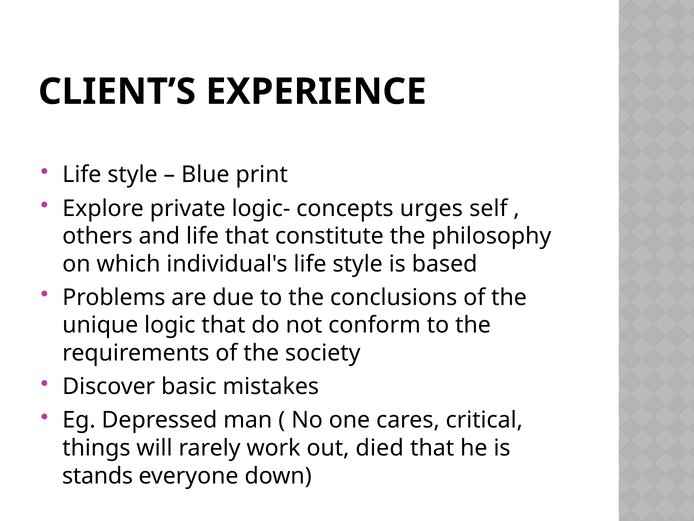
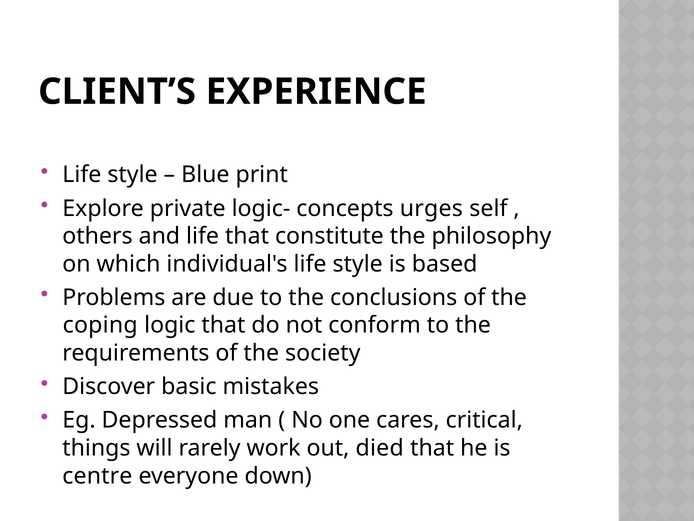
unique: unique -> coping (100, 325)
stands: stands -> centre (97, 475)
